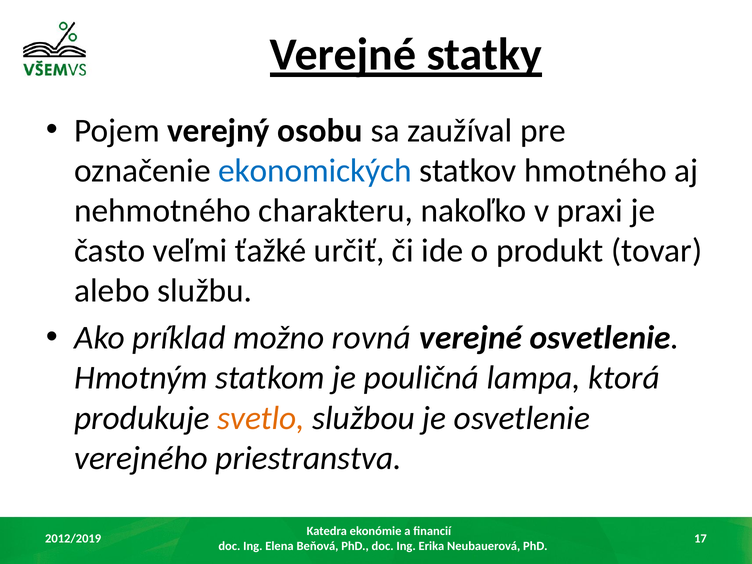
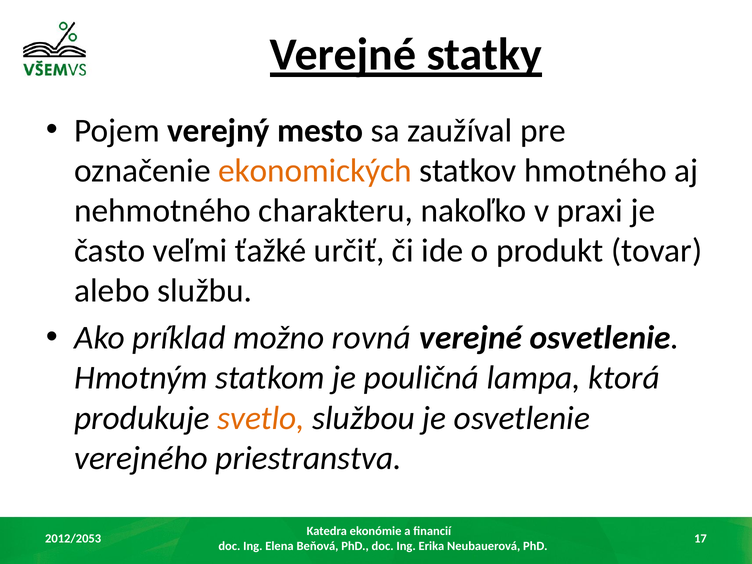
osobu: osobu -> mesto (320, 130)
ekonomických colour: blue -> orange (315, 171)
2012/2019: 2012/2019 -> 2012/2053 (73, 539)
